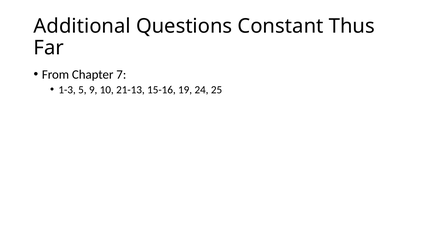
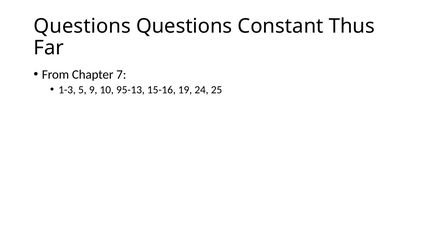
Additional: Additional -> Questions (82, 26)
21-13: 21-13 -> 95-13 (130, 90)
